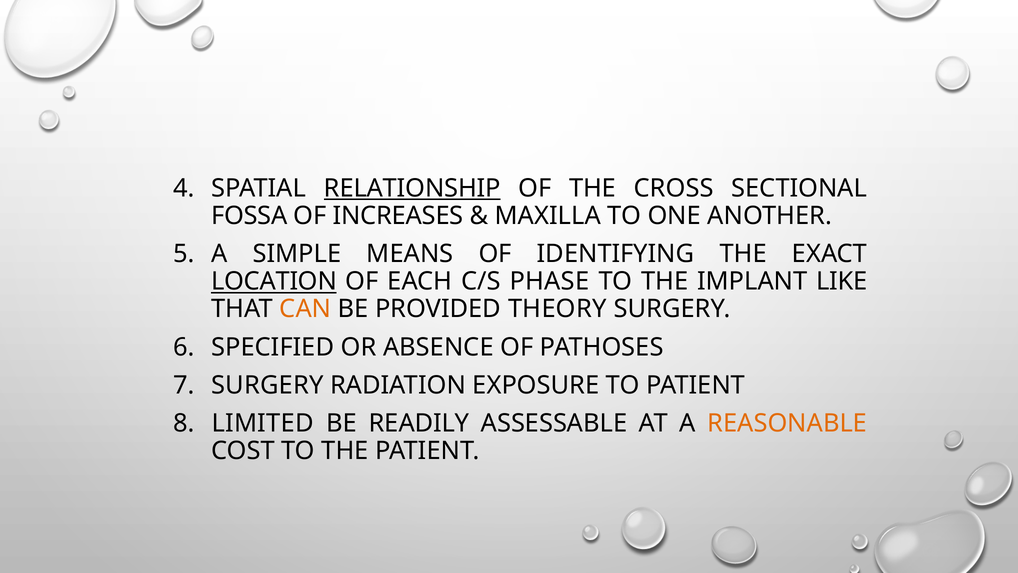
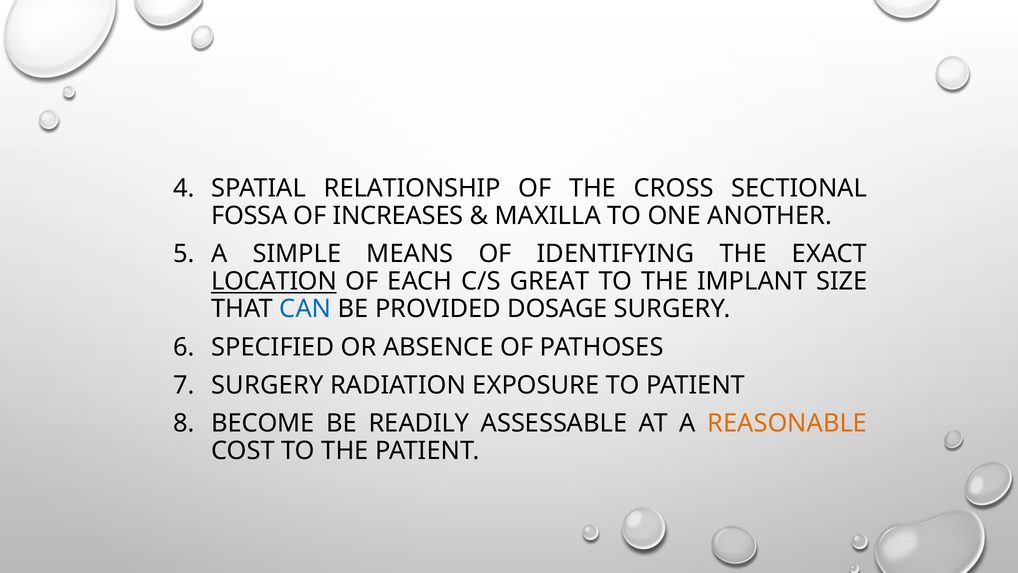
RELATIONSHIP underline: present -> none (412, 188)
PHASE: PHASE -> GREAT (550, 281)
LIKE: LIKE -> SIZE (842, 281)
CAN colour: orange -> blue (305, 309)
THEORY: THEORY -> DOSAGE (558, 309)
LIMITED: LIMITED -> BECOME (263, 423)
